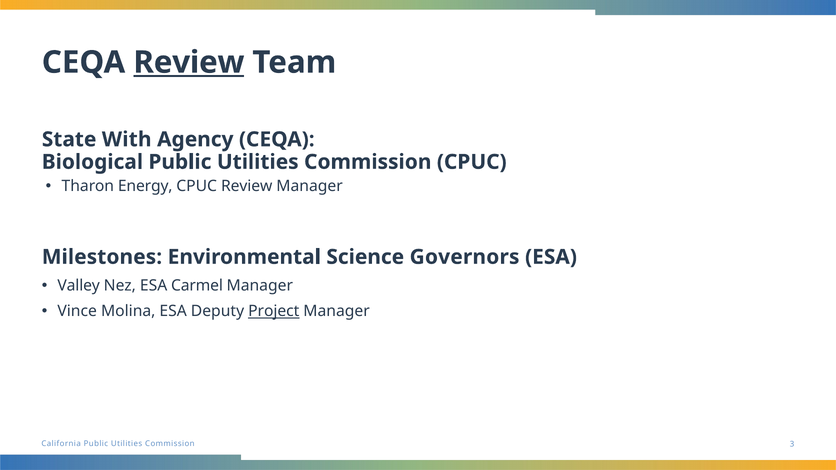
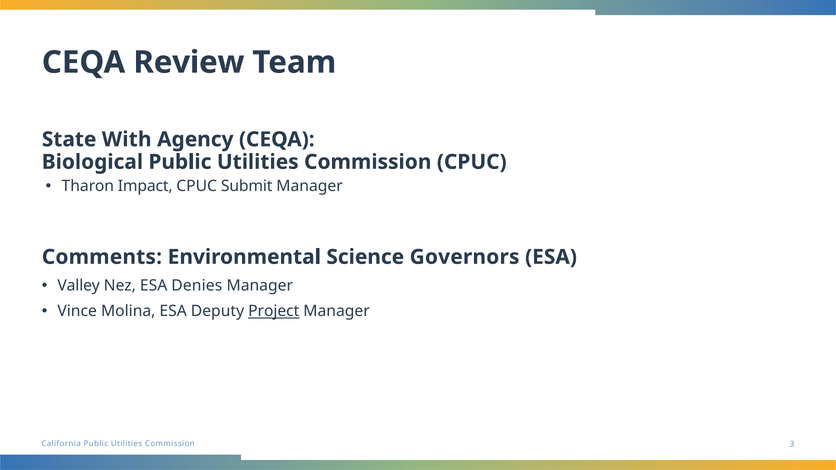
Review underline: present -> none (189, 62)
Energy: Energy -> Impact (145, 186)
CPUC Review: Review -> Submit (247, 186)
Milestones: Milestones -> Comments (102, 257)
Carmel: Carmel -> Denies (197, 286)
